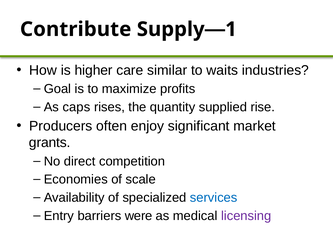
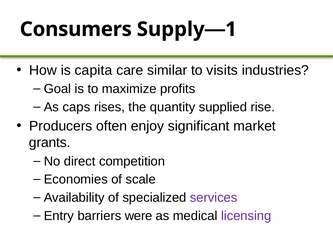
Contribute: Contribute -> Consumers (76, 29)
higher: higher -> capita (93, 70)
waits: waits -> visits (222, 70)
services colour: blue -> purple (214, 197)
